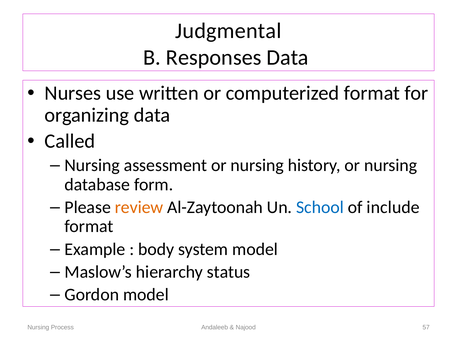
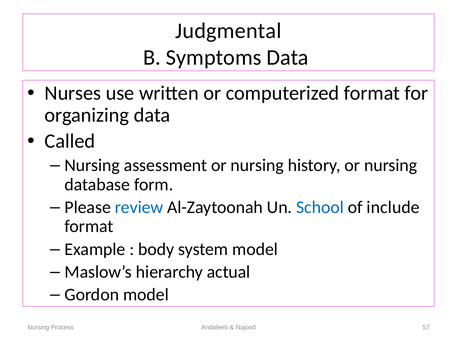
Responses: Responses -> Symptoms (214, 58)
review colour: orange -> blue (139, 207)
status: status -> actual (229, 272)
